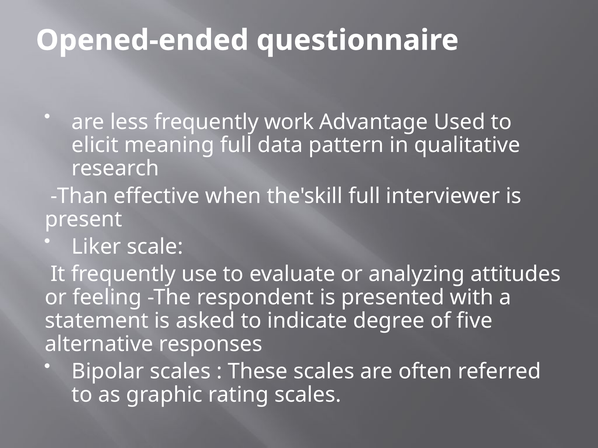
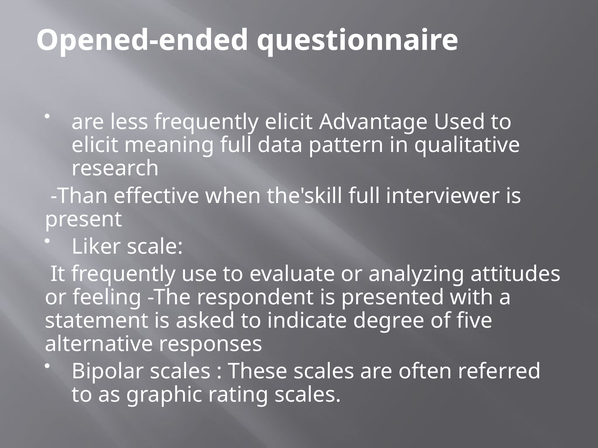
frequently work: work -> elicit (289, 122)
